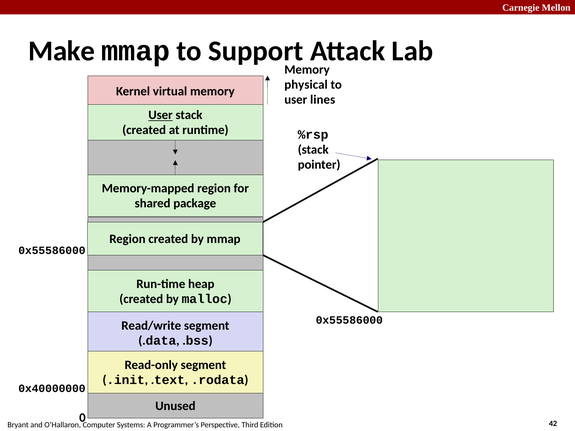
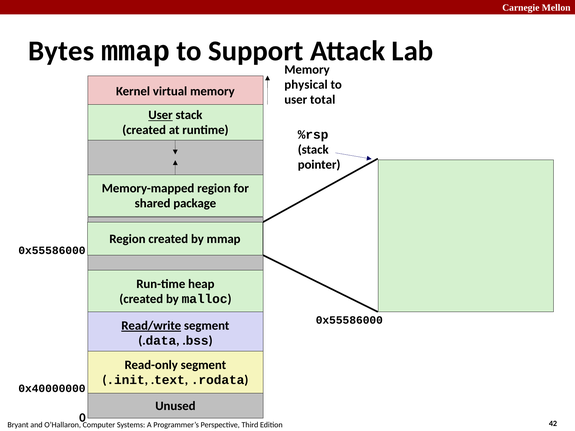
Make: Make -> Bytes (61, 51)
lines: lines -> total (323, 100)
Read/write underline: none -> present (151, 326)
